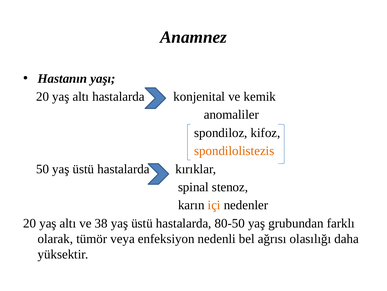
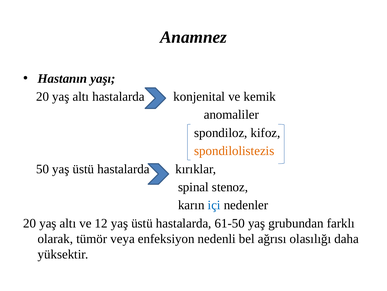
içi colour: orange -> blue (214, 205)
38: 38 -> 12 (101, 223)
80-50: 80-50 -> 61-50 (230, 223)
